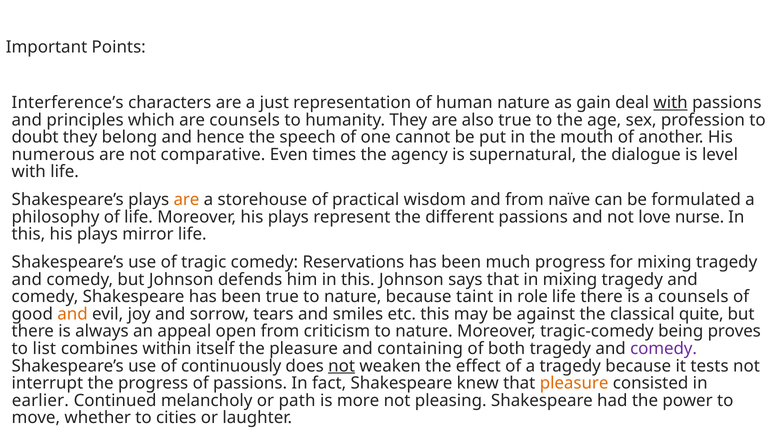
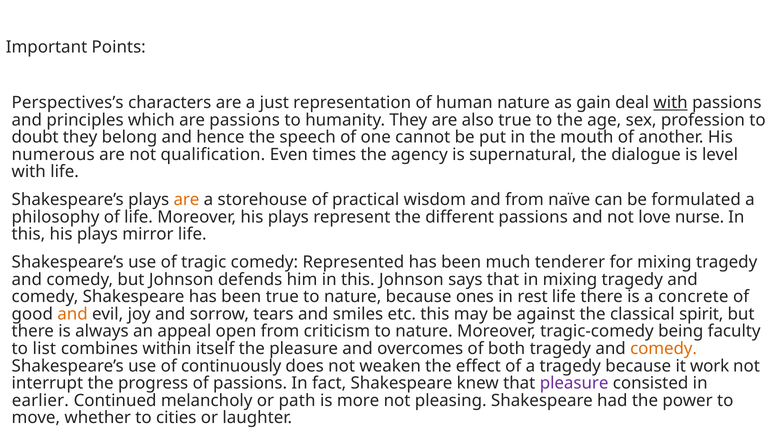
Interference’s: Interference’s -> Perspectives’s (68, 103)
are counsels: counsels -> passions (245, 120)
comparative: comparative -> qualification (213, 155)
Reservations: Reservations -> Represented (353, 262)
much progress: progress -> tenderer (570, 262)
taint: taint -> ones (475, 297)
role: role -> rest (533, 297)
a counsels: counsels -> concrete (693, 297)
quite: quite -> spirit (701, 314)
proves: proves -> faculty (734, 331)
containing: containing -> overcomes (420, 349)
comedy colour: purple -> orange (664, 349)
not underline: present -> none (342, 366)
tests: tests -> work (710, 366)
pleasure colour: orange -> purple (574, 383)
